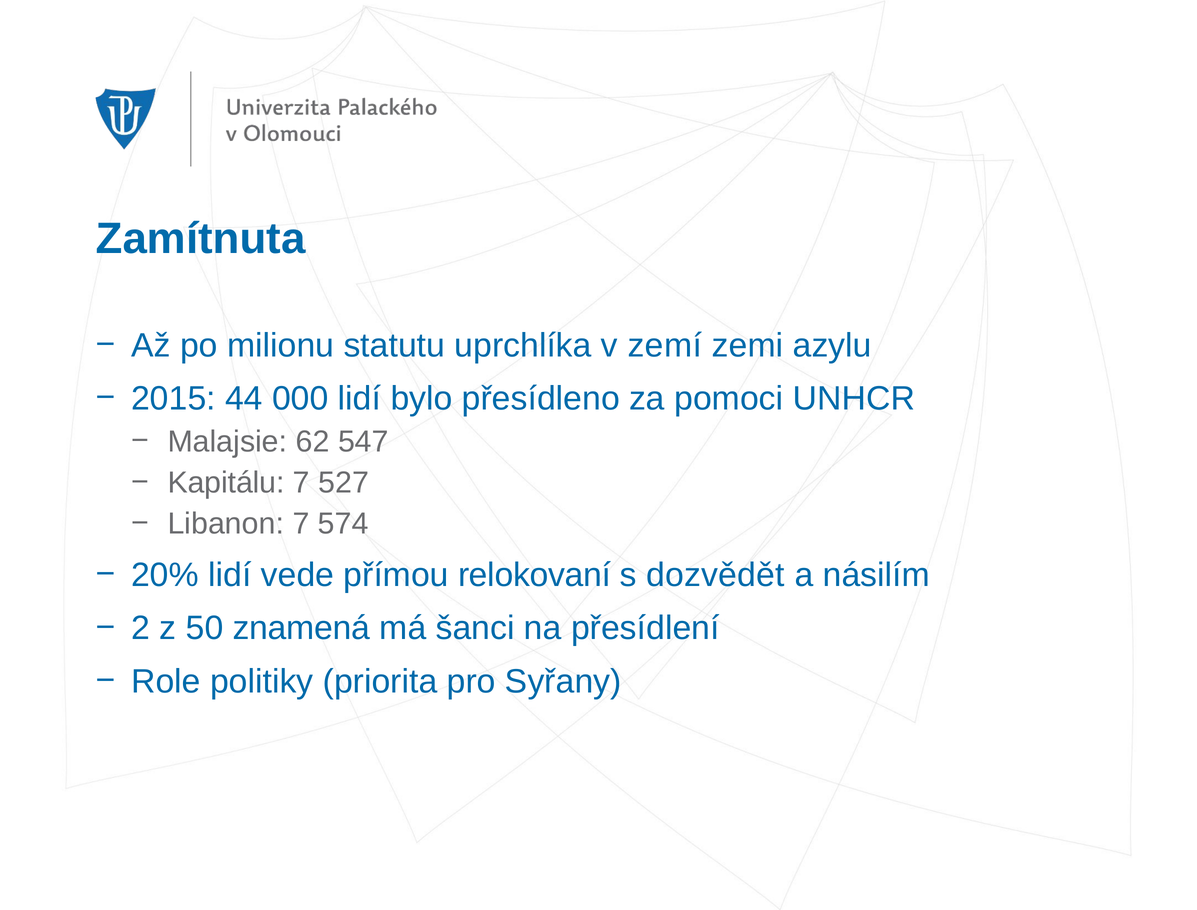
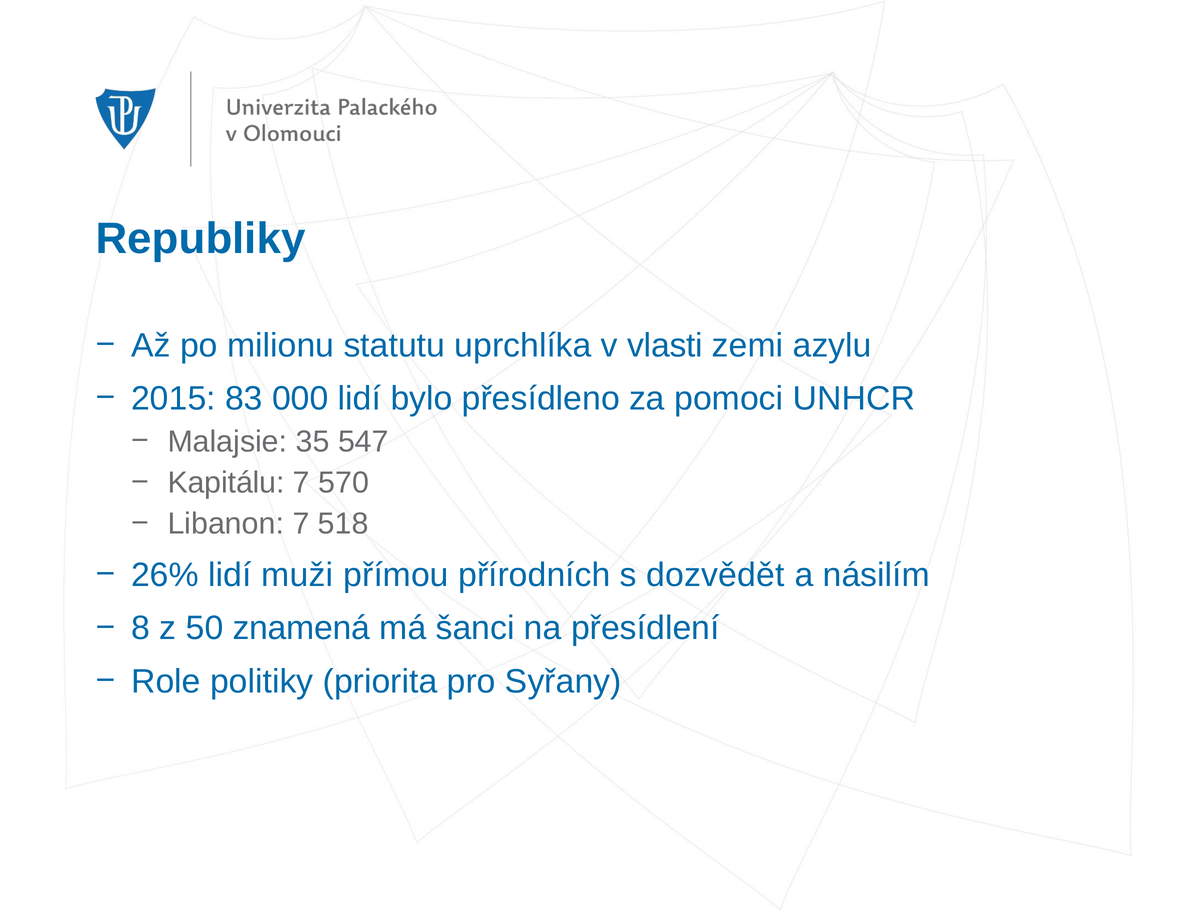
Zamítnuta: Zamítnuta -> Republiky (201, 239)
zemí: zemí -> vlasti (665, 345)
44: 44 -> 83 (244, 398)
62: 62 -> 35 (313, 441)
527: 527 -> 570 (344, 483)
574: 574 -> 518 (343, 524)
20%: 20% -> 26% (165, 575)
vede: vede -> muži (297, 575)
relokovaní: relokovaní -> přírodních (534, 575)
2: 2 -> 8 (141, 628)
